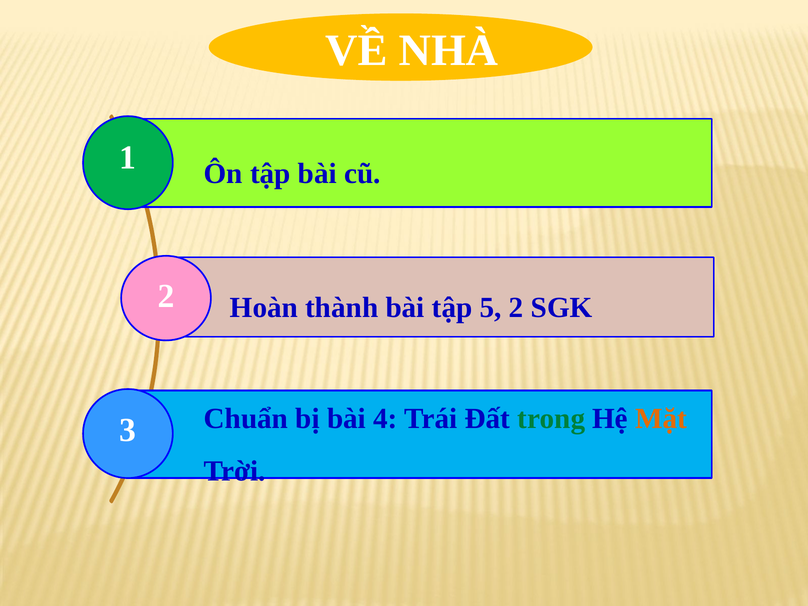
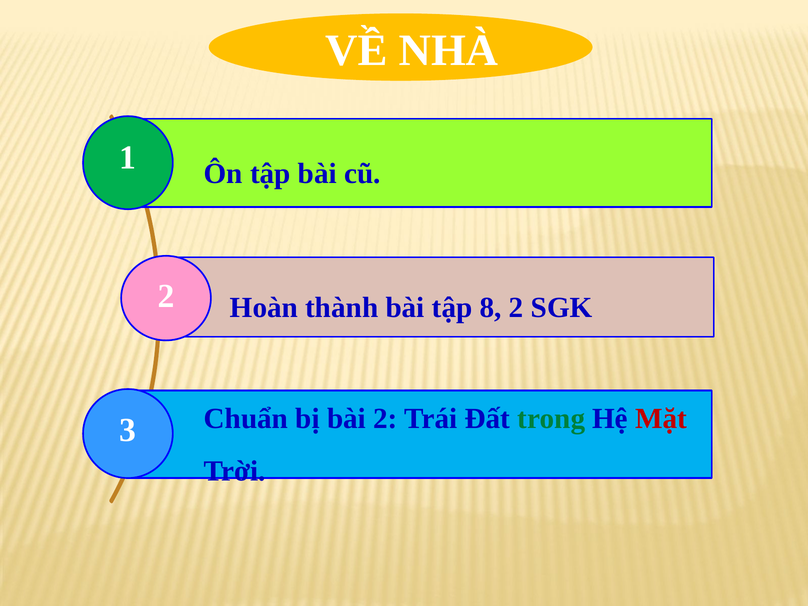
5: 5 -> 8 (491, 308)
bài 4: 4 -> 2 (385, 419)
Mặt colour: orange -> red (661, 419)
